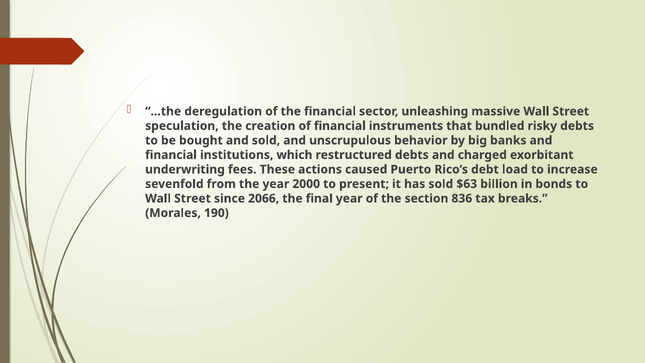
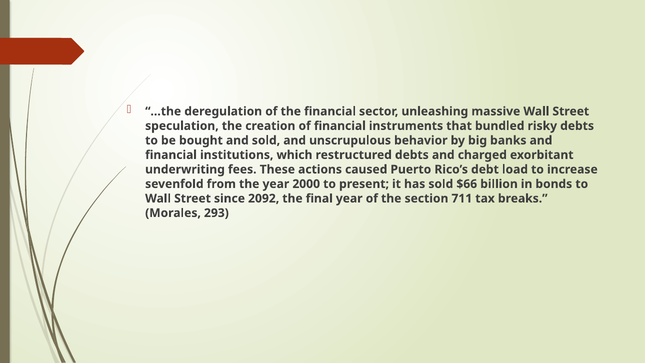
$63: $63 -> $66 (467, 184)
2066: 2066 -> 2092 (264, 198)
836: 836 -> 711 (462, 198)
190: 190 -> 293 (216, 213)
